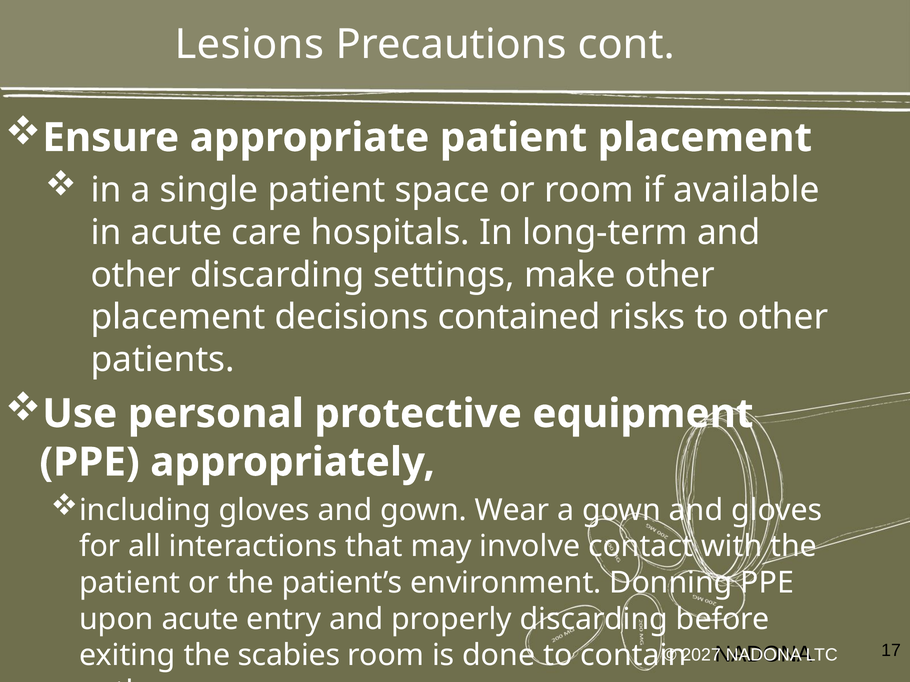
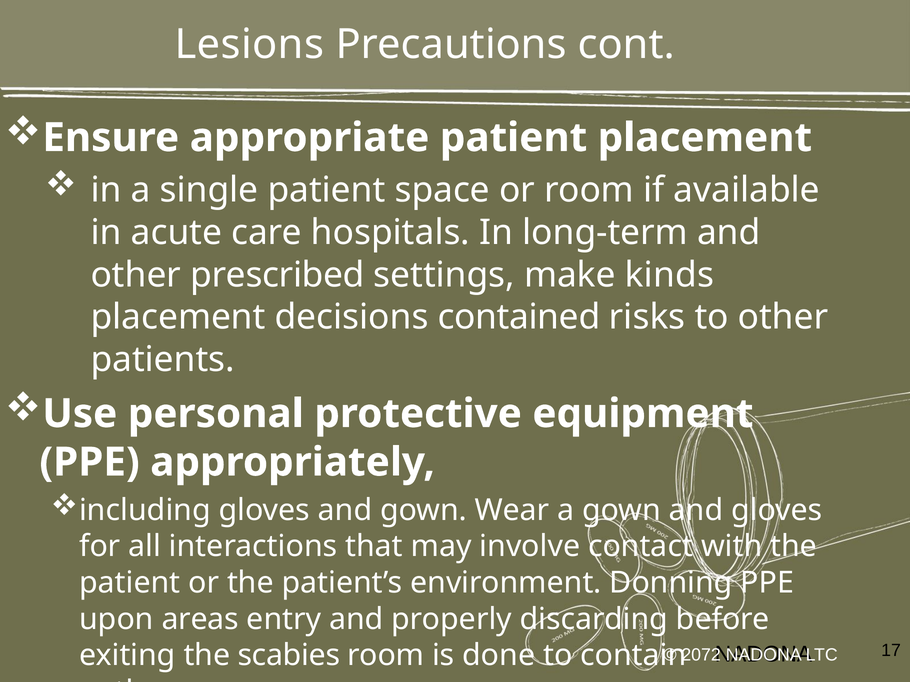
other discarding: discarding -> prescribed (277, 275)
make other: other -> kinds (670, 275)
upon acute: acute -> areas (200, 620)
2027: 2027 -> 2072 (701, 655)
